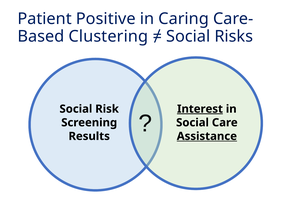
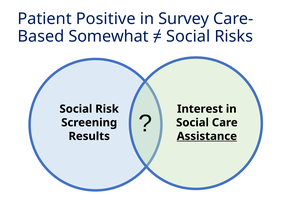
Caring: Caring -> Survey (184, 19)
Clustering: Clustering -> Somewhat (108, 36)
Interest underline: present -> none (200, 109)
